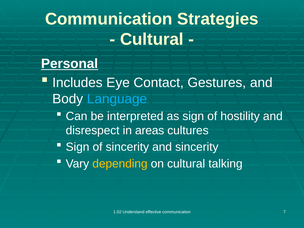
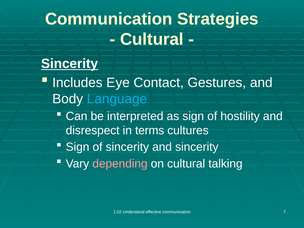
Personal: Personal -> Sincerity (70, 64)
areas: areas -> terms (150, 131)
depending colour: yellow -> pink (120, 164)
